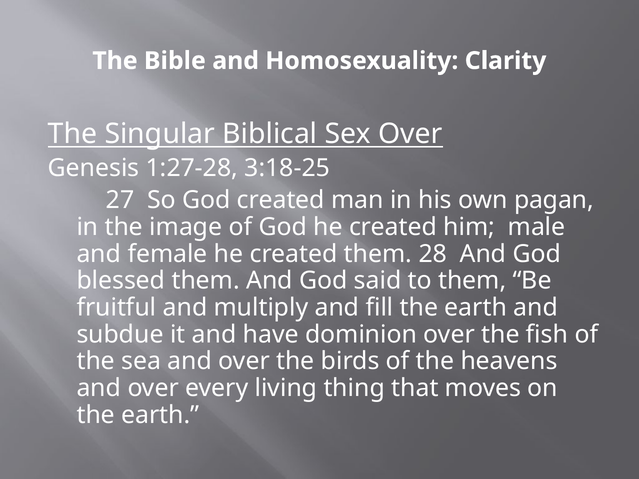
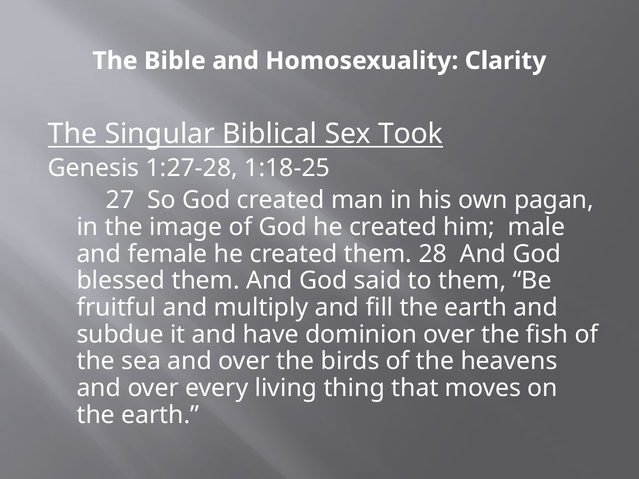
Sex Over: Over -> Took (410, 134)
3:18-25: 3:18-25 -> 1:18-25 (287, 168)
